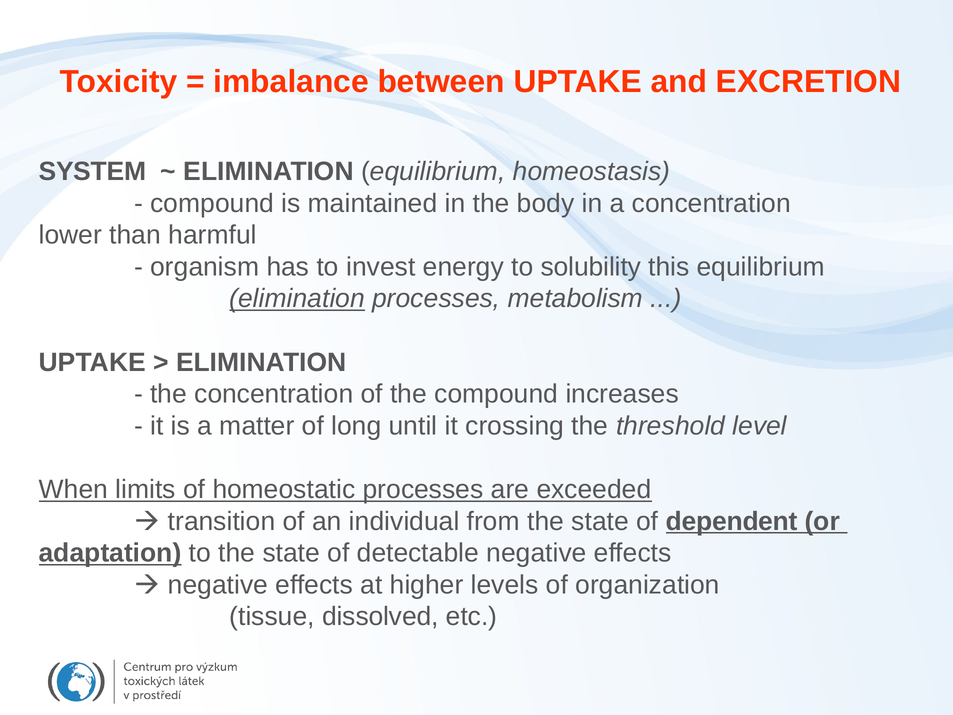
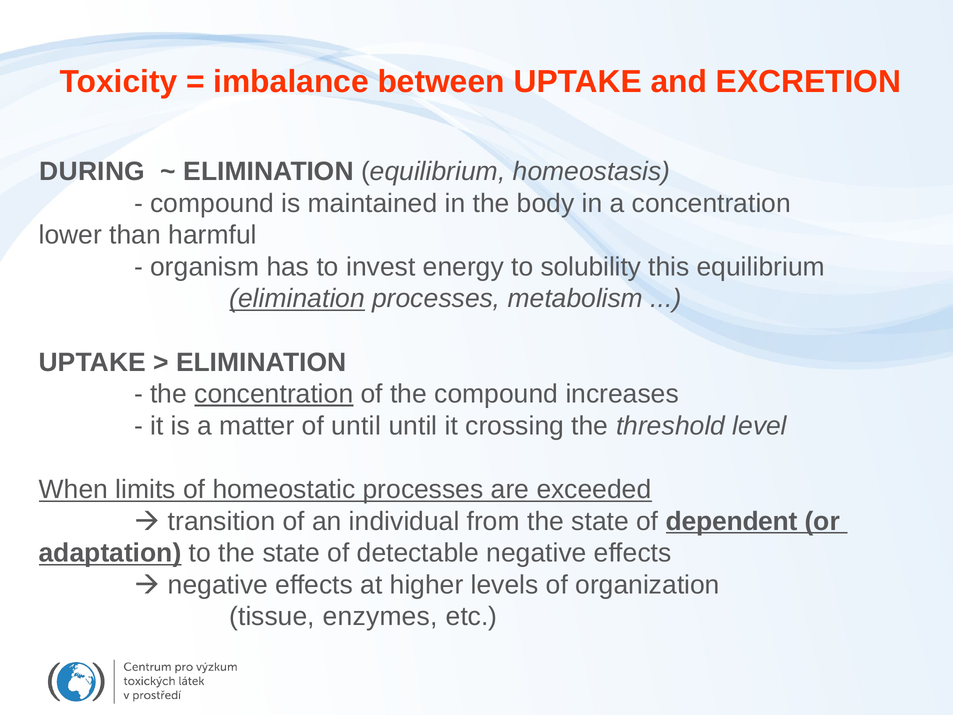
SYSTEM: SYSTEM -> DURING (92, 172)
concentration underline: none -> present (274, 394)
of long: long -> until (356, 426)
dissolved: dissolved -> enzymes (380, 616)
